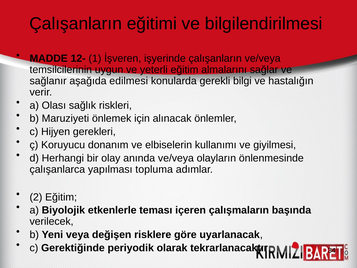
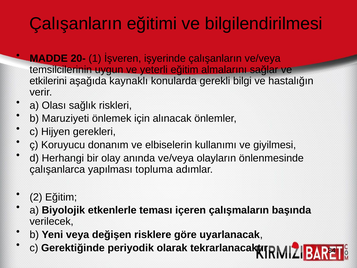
12-: 12- -> 20- (78, 58)
sağlanır: sağlanır -> etkilerini (48, 81)
edilmesi: edilmesi -> kaynaklı (129, 81)
